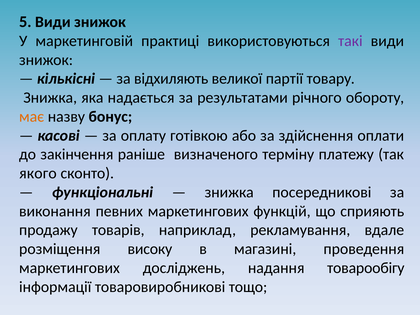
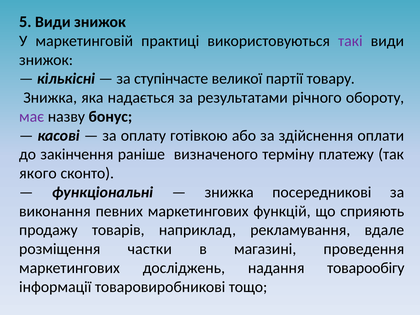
відхиляють: відхиляють -> ступінчасте (171, 79)
має colour: orange -> purple (32, 117)
високу: високу -> частки (150, 249)
